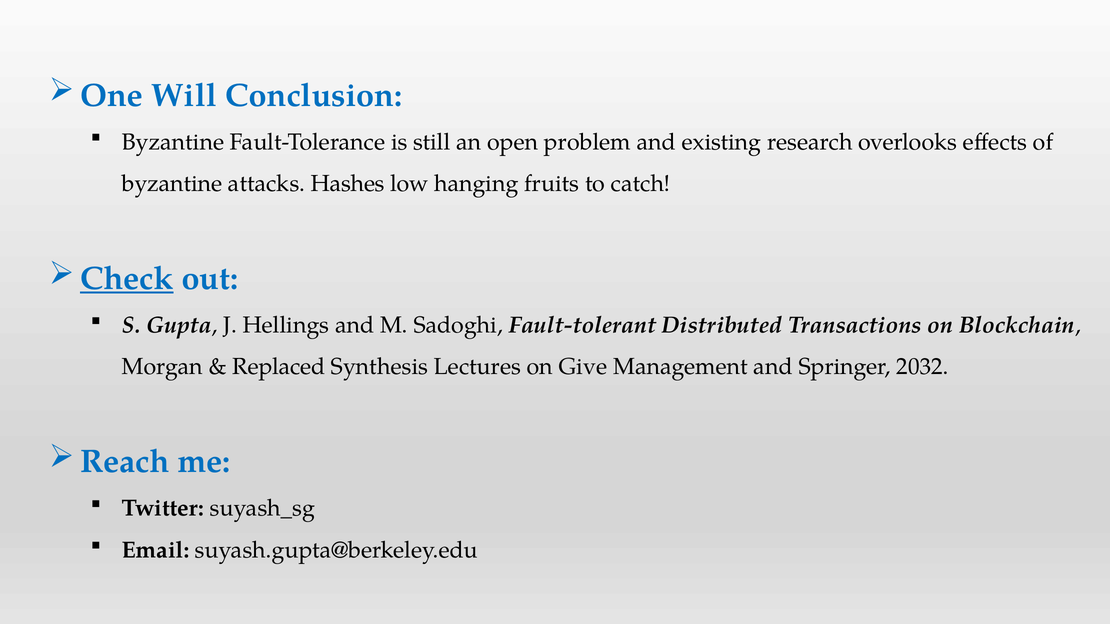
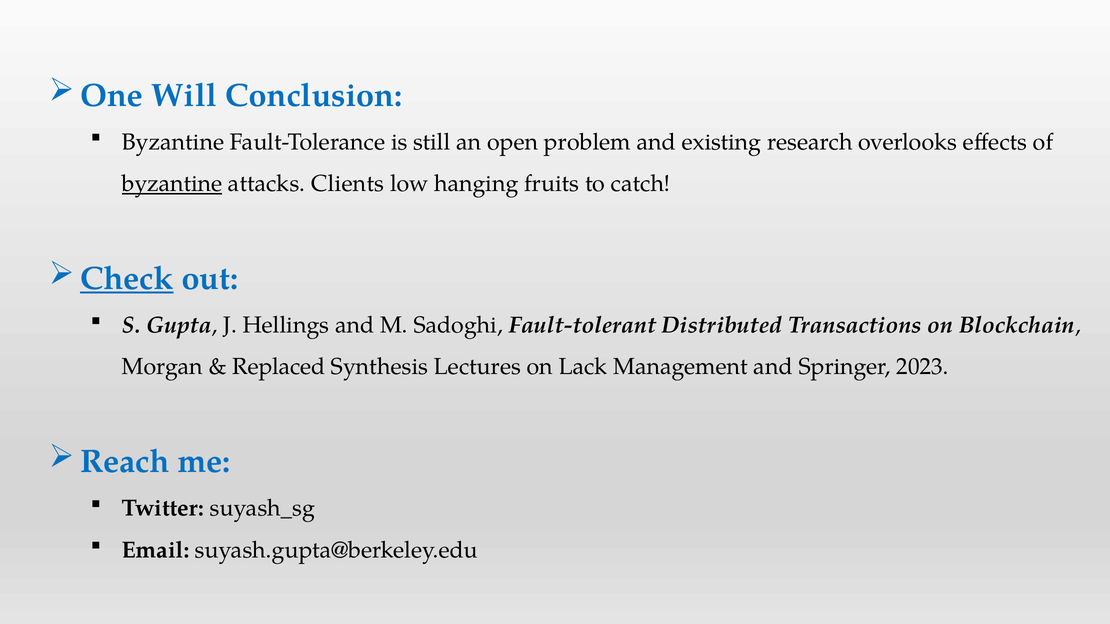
byzantine underline: none -> present (172, 184)
Hashes: Hashes -> Clients (348, 184)
Give: Give -> Lack (583, 367)
2032: 2032 -> 2023 (922, 367)
